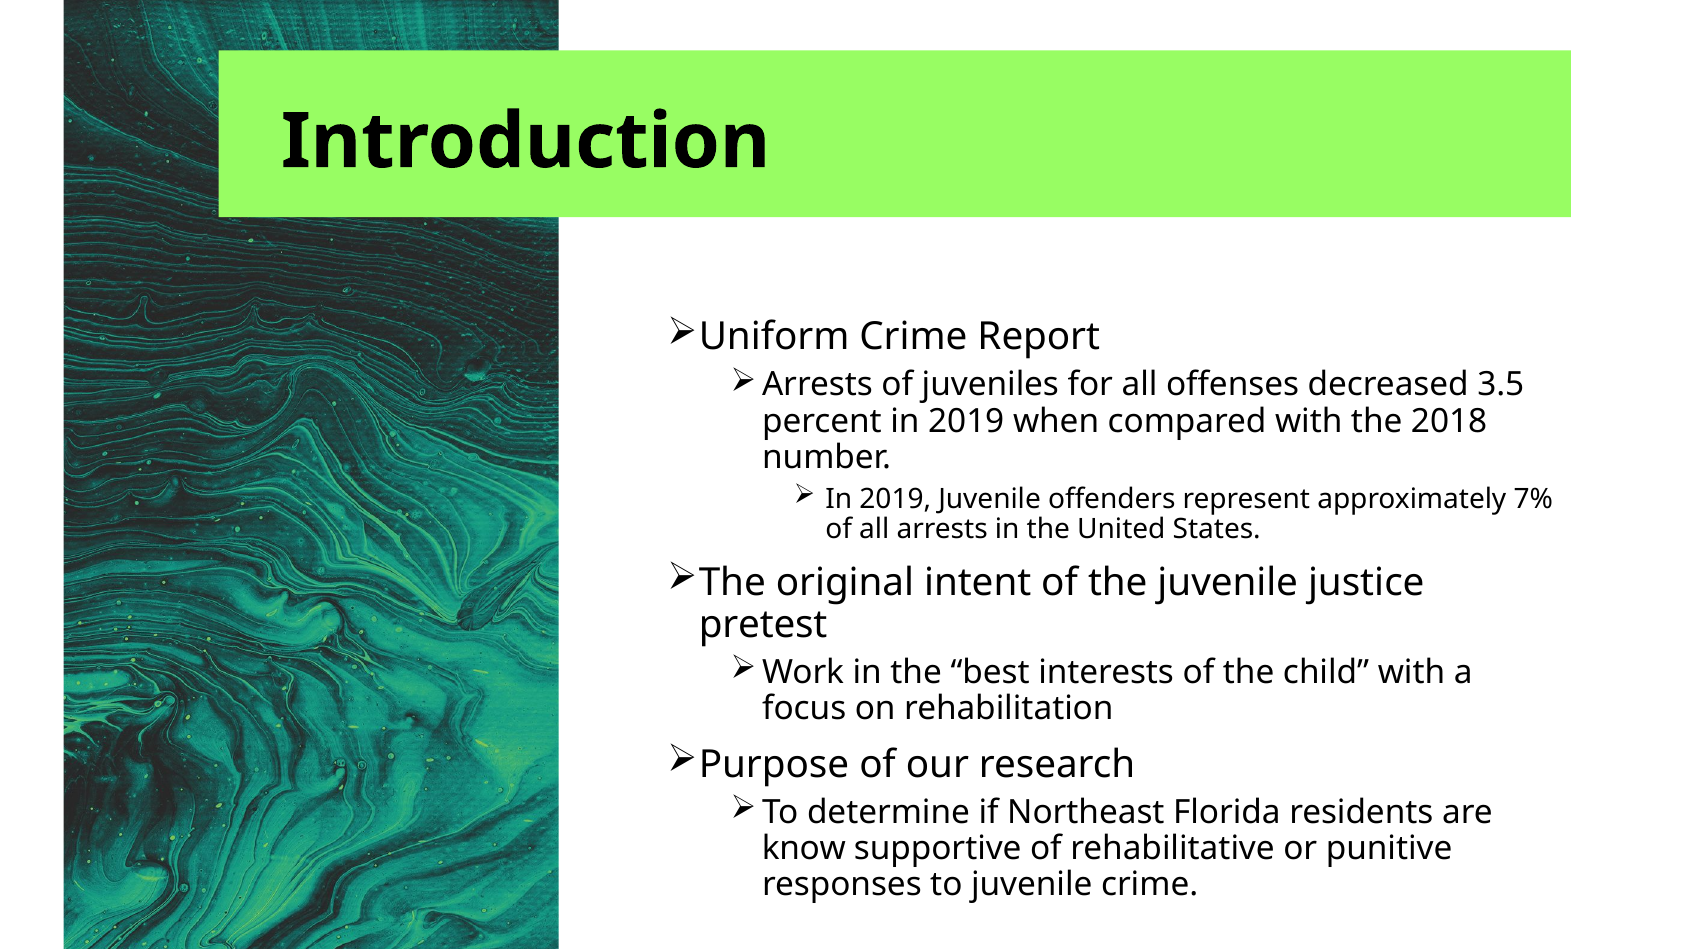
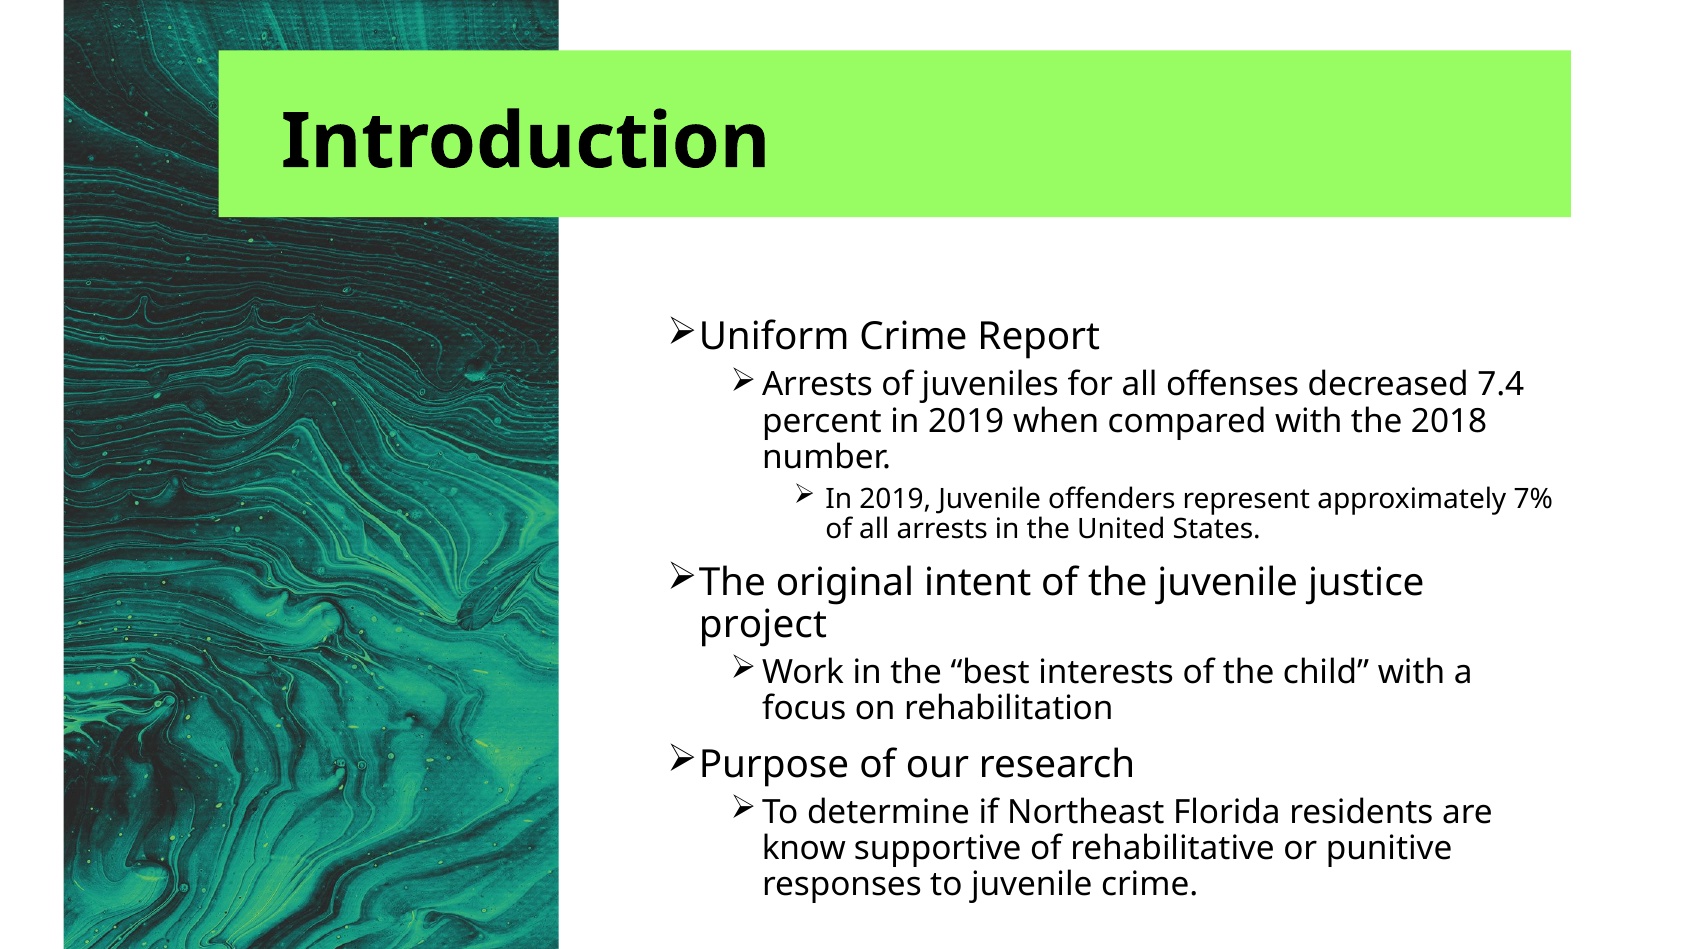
3.5: 3.5 -> 7.4 (1501, 385)
pretest: pretest -> project (763, 625)
